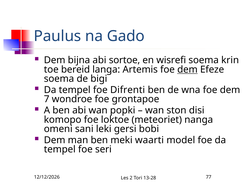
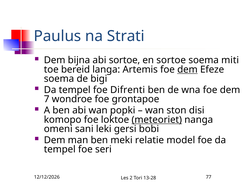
Gado: Gado -> Strati (126, 36)
en wisrefi: wisrefi -> sortoe (171, 60)
krin: krin -> miti (230, 60)
meteoriet underline: none -> present (157, 120)
waarti: waarti -> relatie (149, 140)
